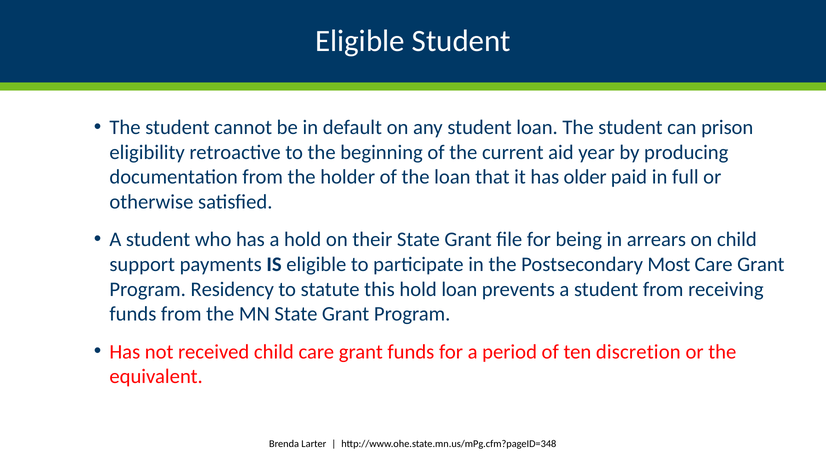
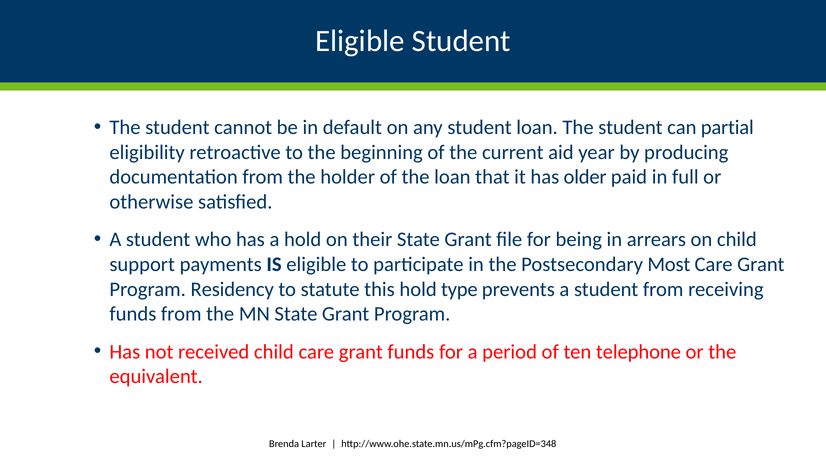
prison: prison -> partial (727, 127)
hold loan: loan -> type (459, 289)
discretion: discretion -> telephone (638, 351)
